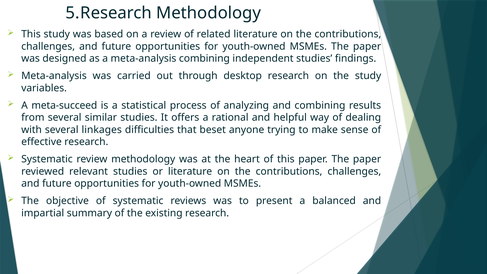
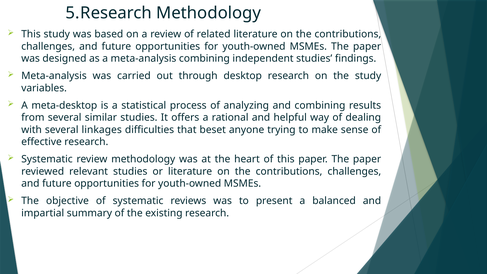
meta-succeed: meta-succeed -> meta-desktop (64, 105)
